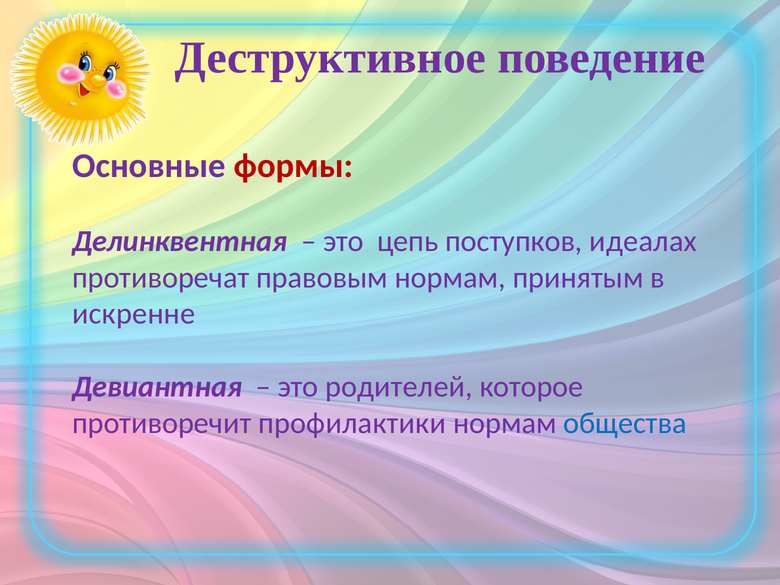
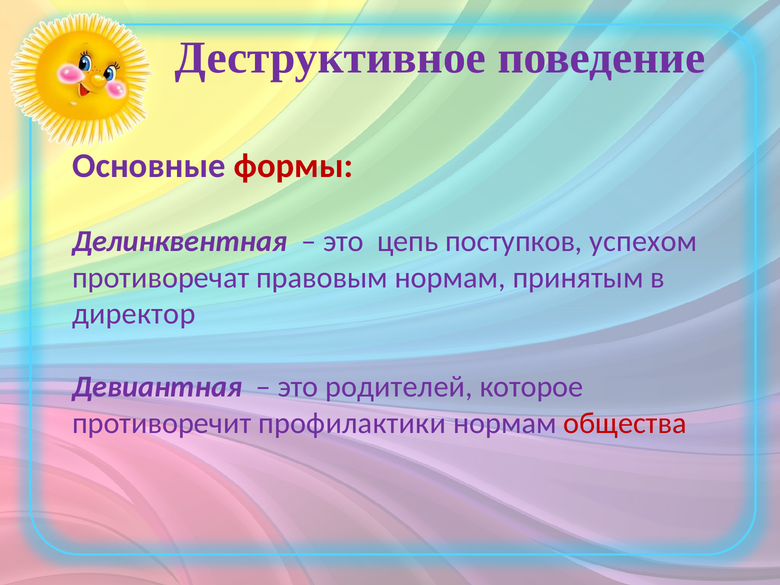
идеалах: идеалах -> успехом (643, 241)
искренне: искренне -> директор (134, 314)
общества colour: blue -> red (625, 423)
